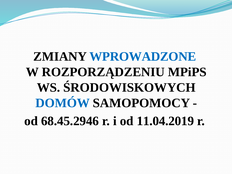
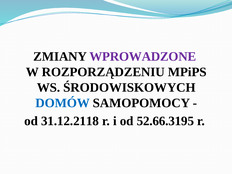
WPROWADZONE colour: blue -> purple (143, 57)
68.45.2946: 68.45.2946 -> 31.12.2118 (70, 121)
11.04.2019: 11.04.2019 -> 52.66.3195 (165, 121)
